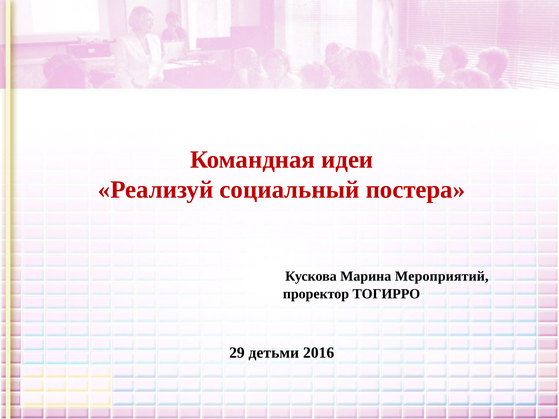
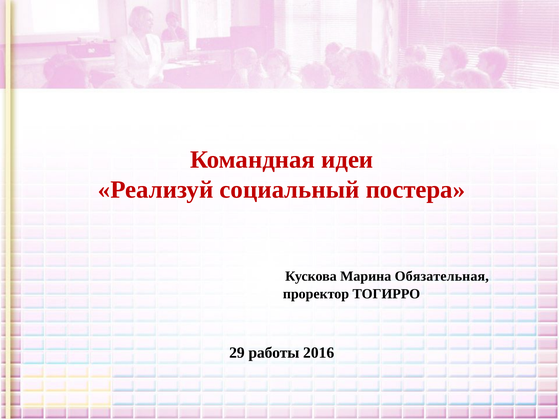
Мероприятий: Мероприятий -> Обязательная (442, 276)
детьми: детьми -> работы (274, 353)
